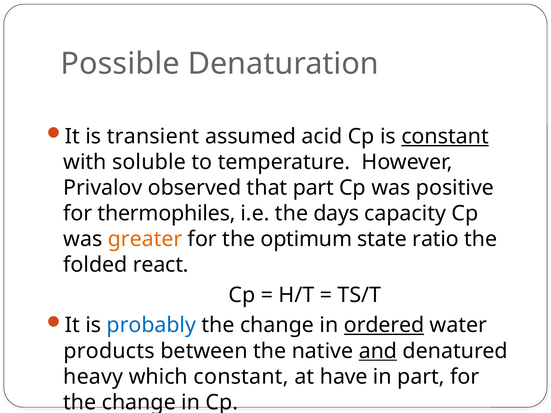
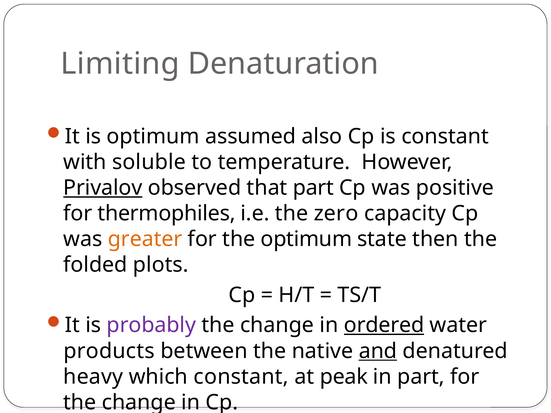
Possible: Possible -> Limiting (120, 64)
is transient: transient -> optimum (153, 136)
acid: acid -> also (322, 136)
constant underline: present -> none (445, 136)
Privalov underline: none -> present (103, 188)
days: days -> zero (336, 214)
ratio: ratio -> then (435, 239)
react: react -> plots (161, 265)
probably colour: blue -> purple (151, 325)
have: have -> peak (344, 377)
